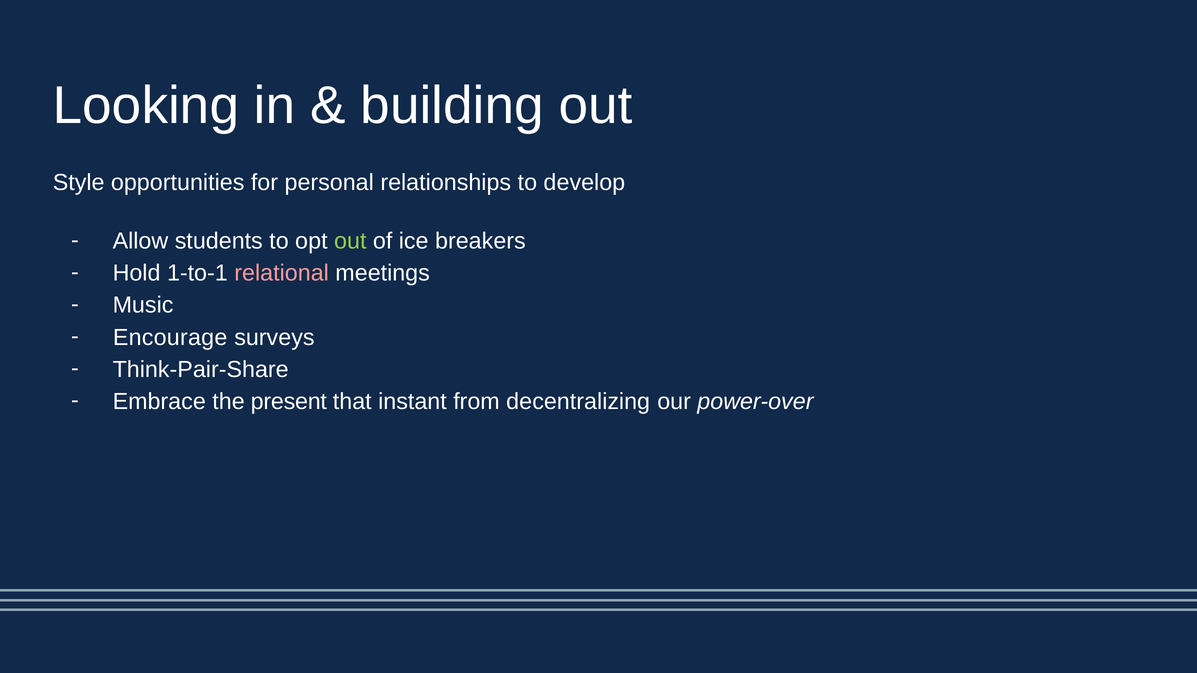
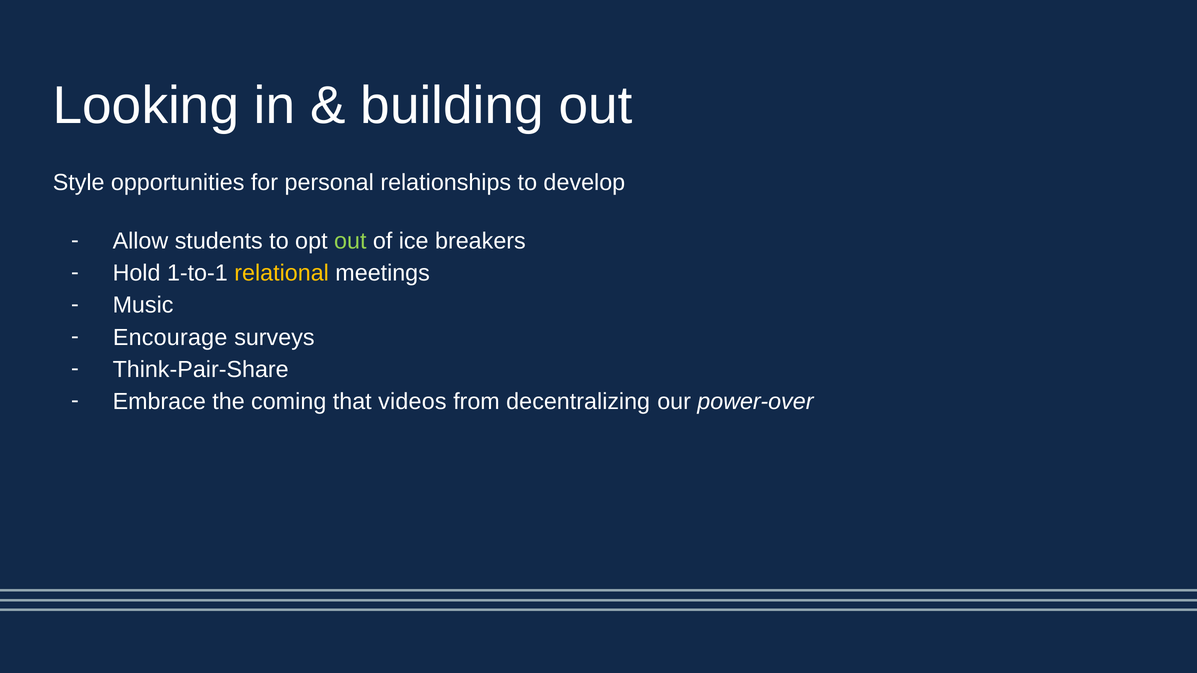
relational colour: pink -> yellow (282, 273)
present: present -> coming (289, 402)
instant: instant -> videos (412, 402)
